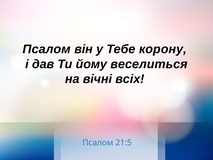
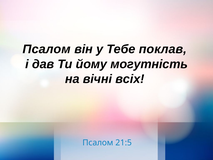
корону: корону -> поклав (163, 49)
веселиться: веселиться -> могутність (149, 64)
